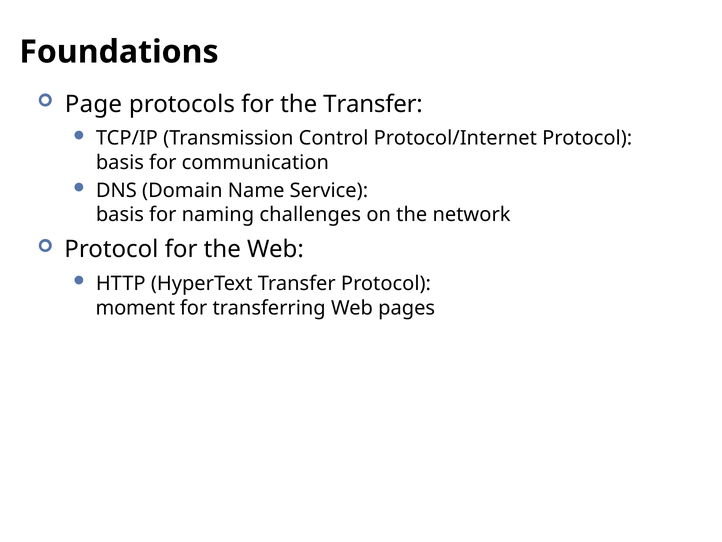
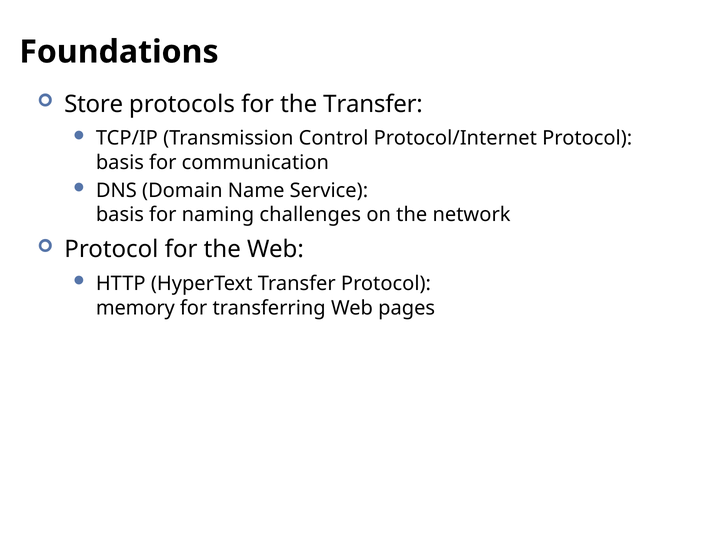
Page: Page -> Store (94, 104)
moment: moment -> memory (135, 308)
